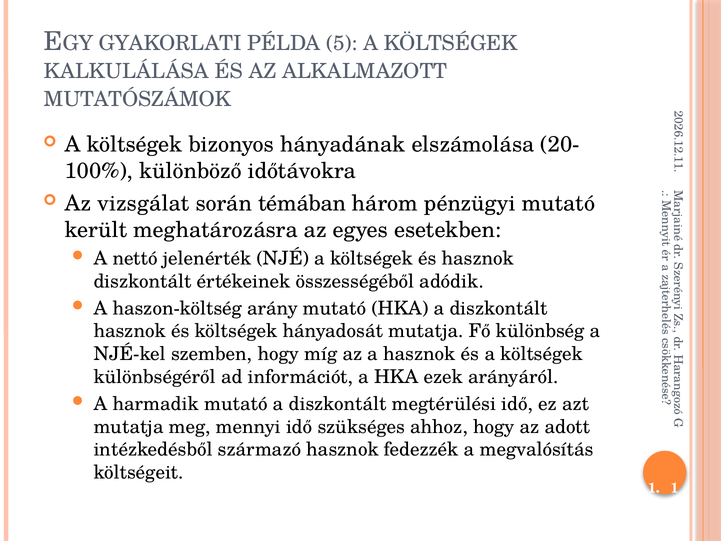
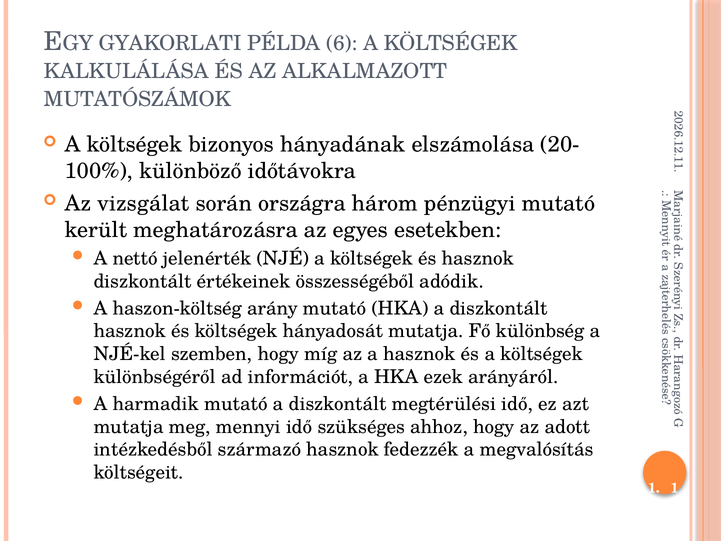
PÉLDA 5: 5 -> 6 (342, 43)
témában: témában -> országra (302, 203)
